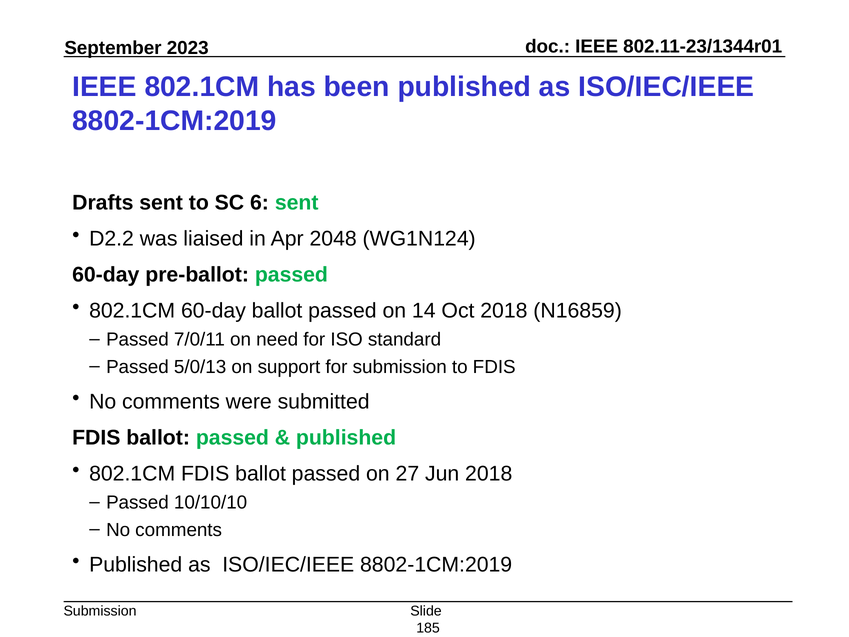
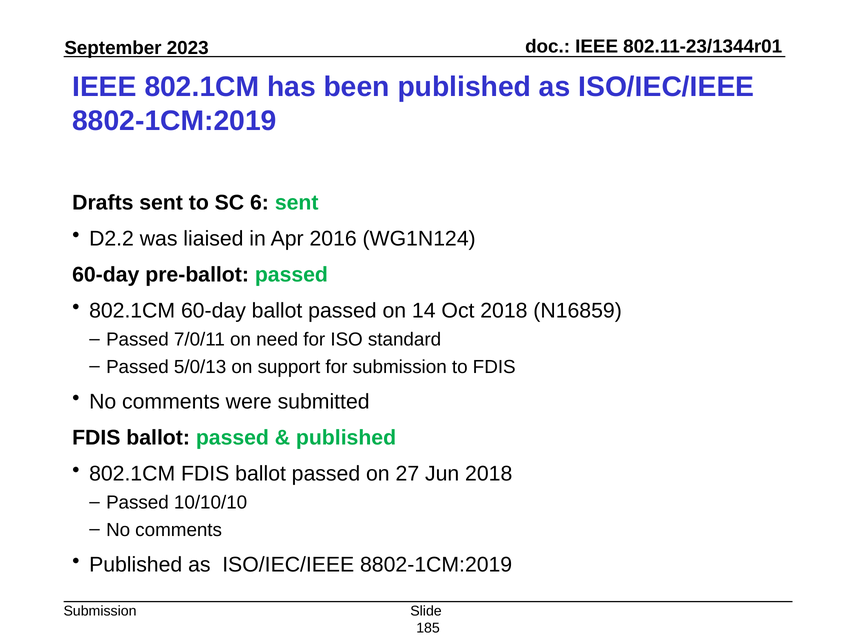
2048: 2048 -> 2016 (333, 239)
